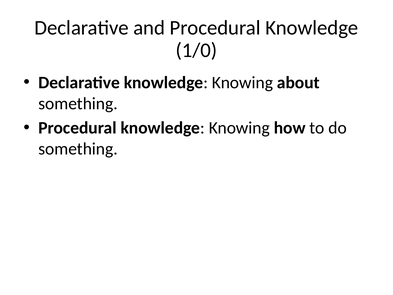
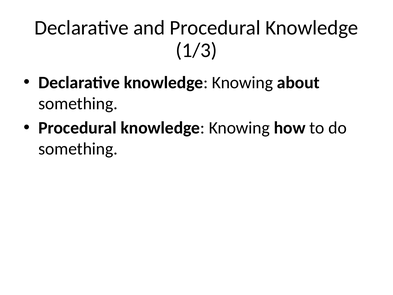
1/0: 1/0 -> 1/3 (196, 50)
